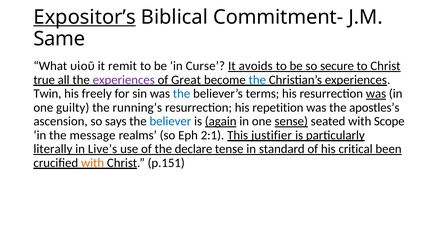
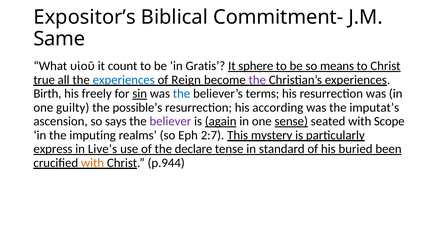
Expositor’s underline: present -> none (85, 17)
remit: remit -> count (123, 66)
Curse: Curse -> Gratis (205, 66)
avoids: avoids -> sphere (256, 66)
secure: secure -> means (337, 66)
experiences colour: purple -> blue (124, 80)
Great: Great -> Reign (186, 80)
the colour: blue -> purple (257, 80)
Twin: Twin -> Birth (47, 94)
sin underline: none -> present (140, 94)
was underline: present -> none (376, 94)
running’s: running’s -> possible’s (137, 107)
repetition: repetition -> according (278, 107)
apostles’s: apostles’s -> imputat’s (374, 107)
believer colour: blue -> purple (170, 121)
message: message -> imputing (93, 135)
2:1: 2:1 -> 2:7 (212, 135)
justifier: justifier -> mystery (272, 135)
literally: literally -> express (53, 149)
critical: critical -> buried (356, 149)
p.151: p.151 -> p.944 (166, 163)
